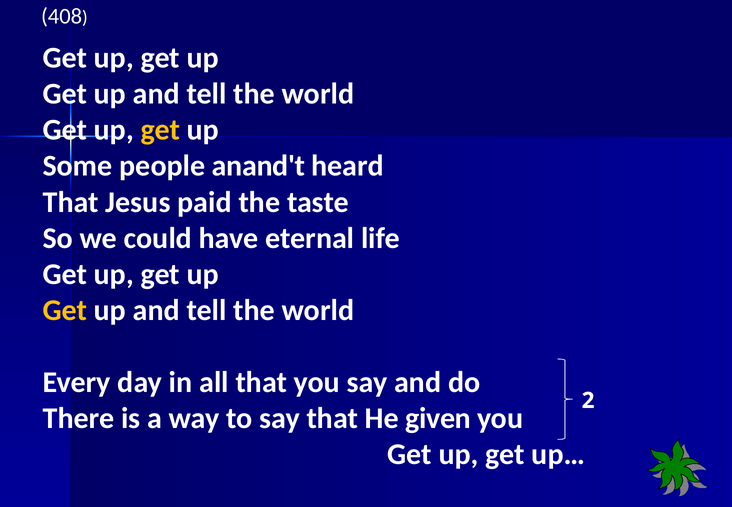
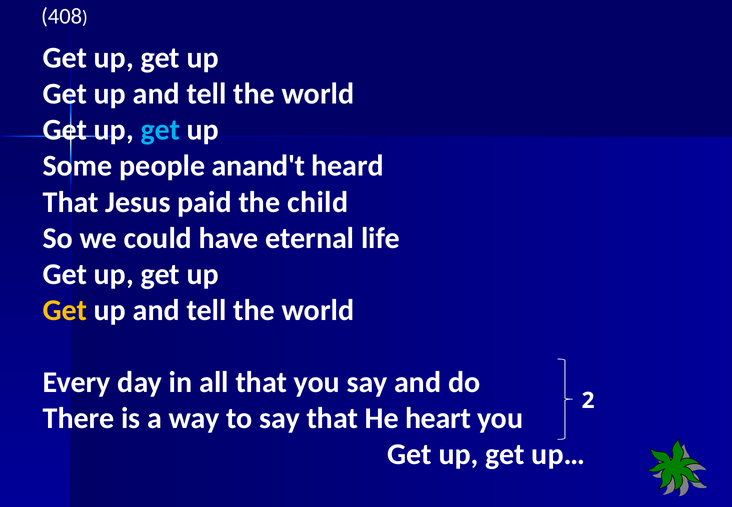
get colour: yellow -> light blue (160, 130)
taste: taste -> child (318, 202)
given: given -> heart (438, 418)
